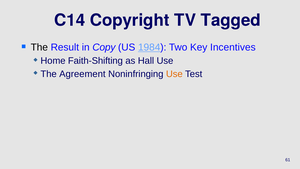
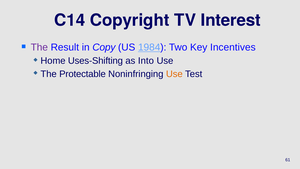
Tagged: Tagged -> Interest (231, 20)
The colour: black -> purple (39, 47)
Faith-Shifting: Faith-Shifting -> Uses-Shifting (95, 61)
Hall: Hall -> Into (146, 61)
Agreement: Agreement -> Protectable (83, 74)
